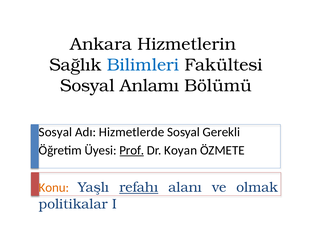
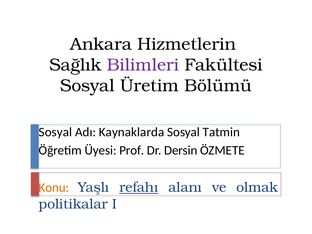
Bilimleri colour: blue -> purple (143, 65)
Anlamı: Anlamı -> Üretim (149, 86)
Hizmetlerde: Hizmetlerde -> Kaynaklarda (132, 132)
Gerekli: Gerekli -> Tatmin (221, 132)
Prof underline: present -> none (132, 150)
Koyan: Koyan -> Dersin (181, 150)
